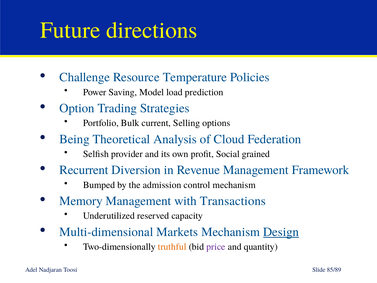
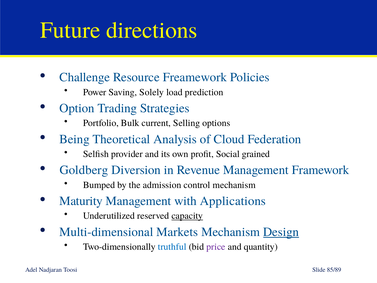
Temperature: Temperature -> Freamework (195, 77)
Model: Model -> Solely (152, 92)
Recurrent: Recurrent -> Goldberg (84, 170)
Memory: Memory -> Maturity (81, 201)
Transactions: Transactions -> Applications (233, 201)
capacity underline: none -> present (187, 216)
truthful colour: orange -> blue (172, 247)
